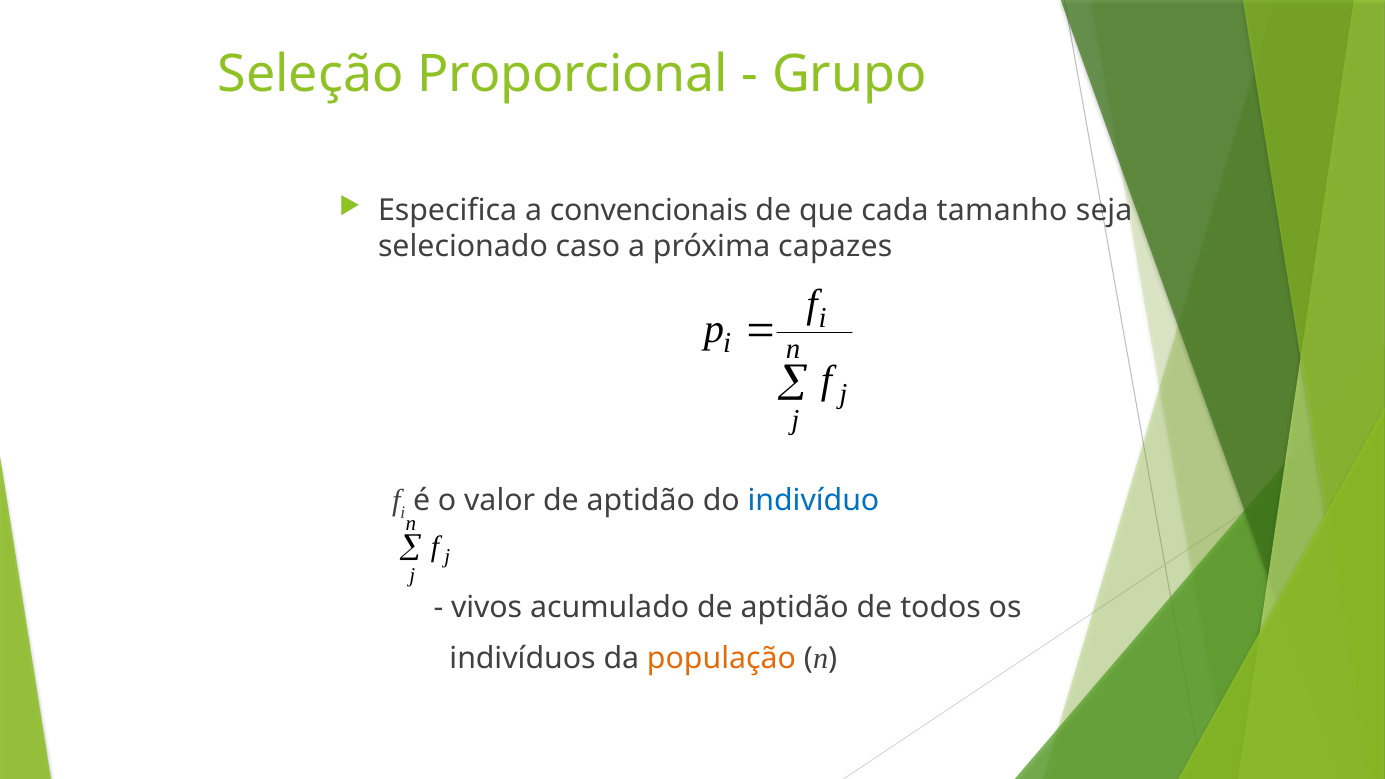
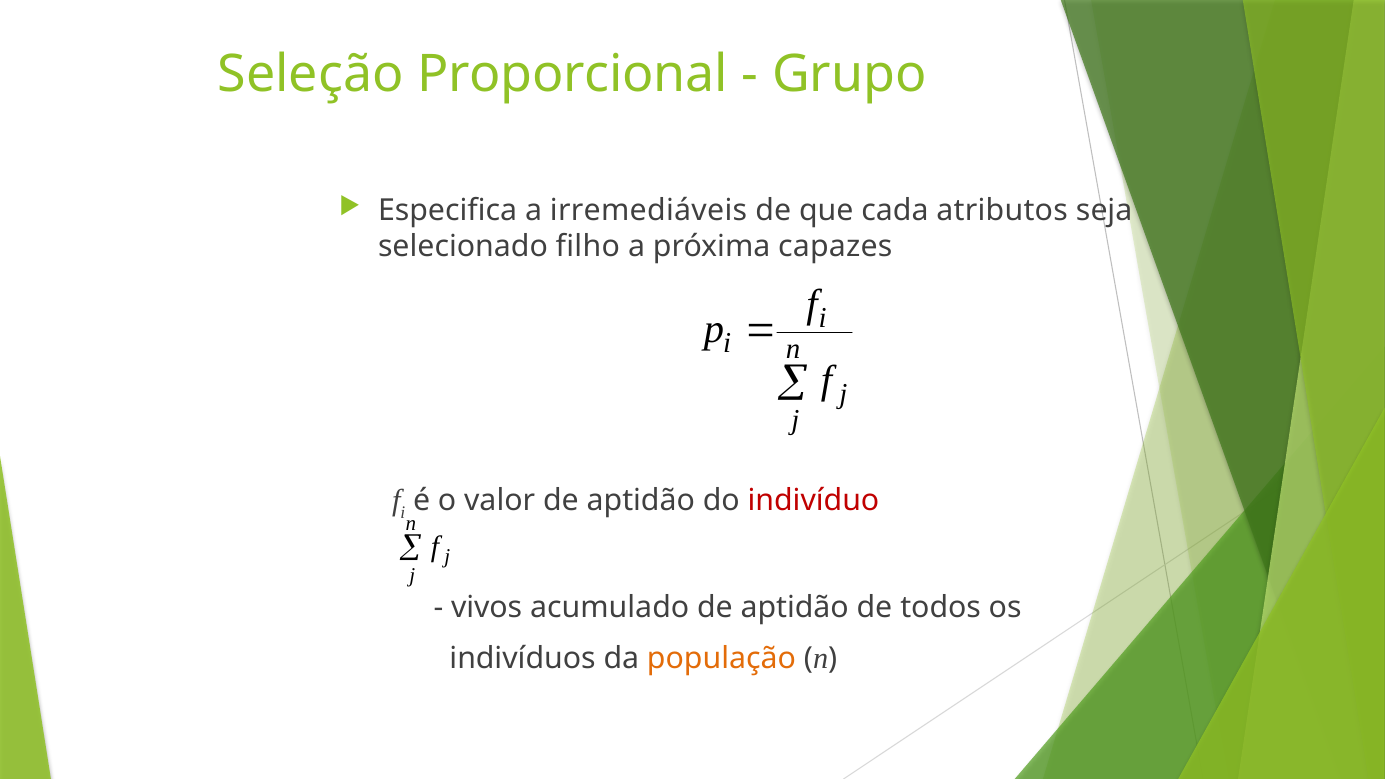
convencionais: convencionais -> irremediáveis (649, 211)
tamanho: tamanho -> atributos (1002, 211)
caso: caso -> filho (588, 247)
indivíduo colour: blue -> red (813, 501)
